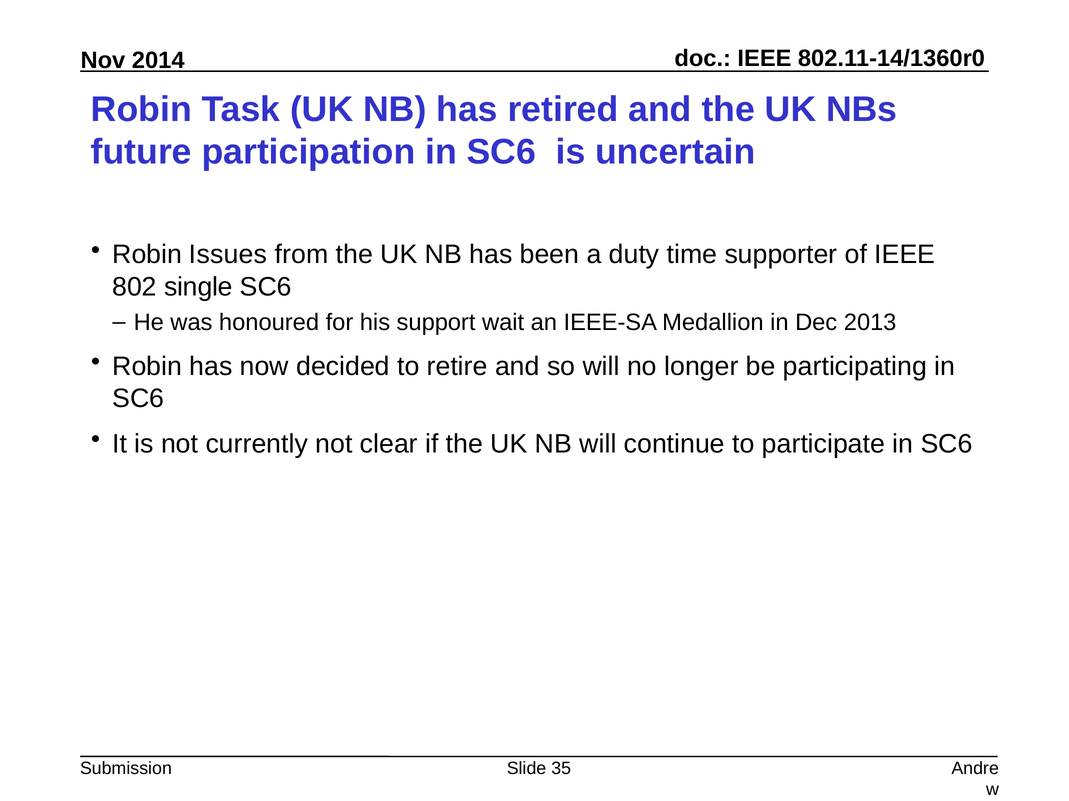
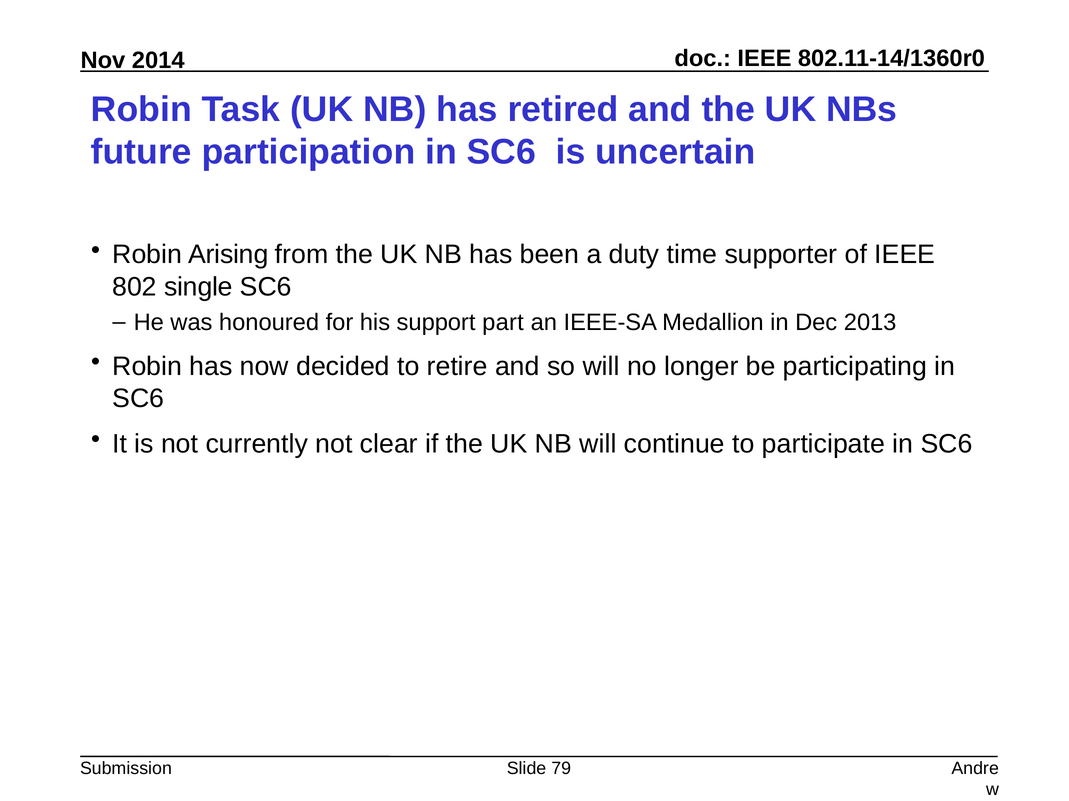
Issues: Issues -> Arising (228, 255)
wait: wait -> part (503, 323)
35: 35 -> 79 (561, 769)
